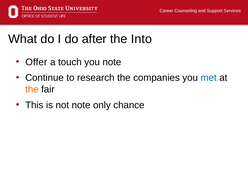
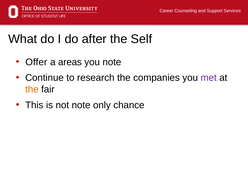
Into: Into -> Self (141, 39)
touch: touch -> areas (70, 62)
met colour: blue -> purple (209, 78)
